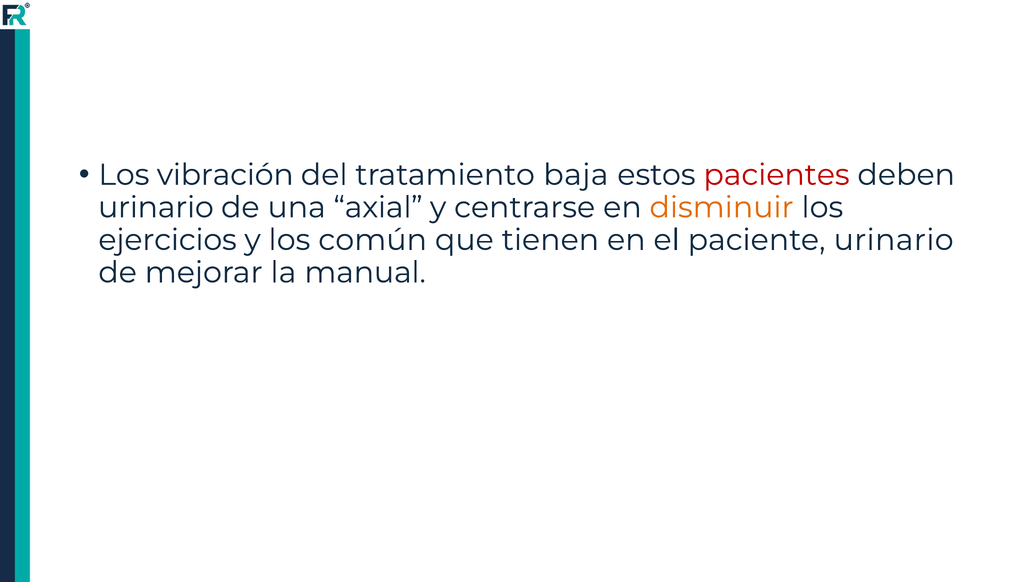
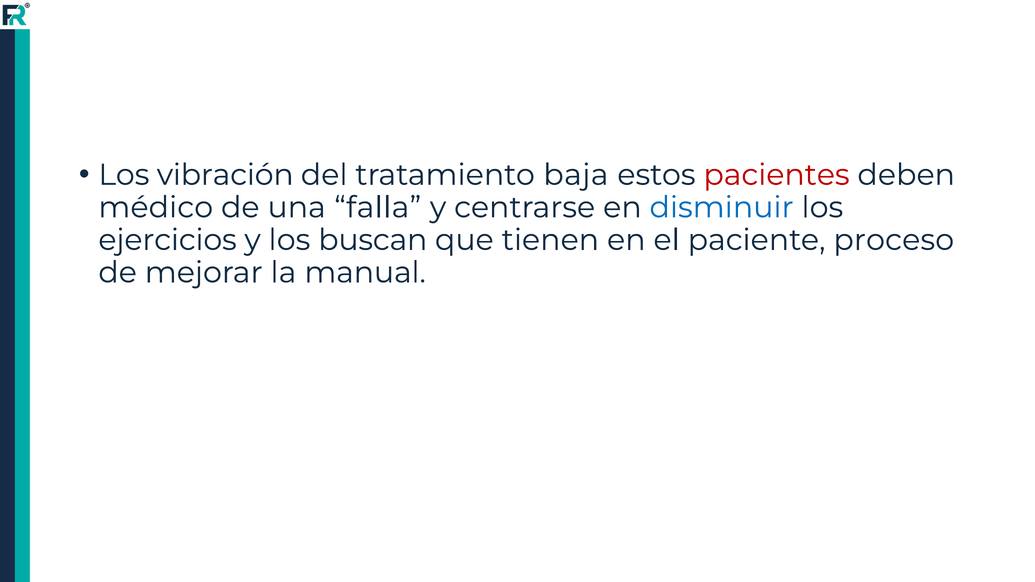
urinario: urinario -> médico (156, 207)
axial: axial -> falla (378, 207)
disminuir colour: orange -> blue (722, 207)
común: común -> buscan (373, 240)
paciente urinario: urinario -> proceso (894, 240)
